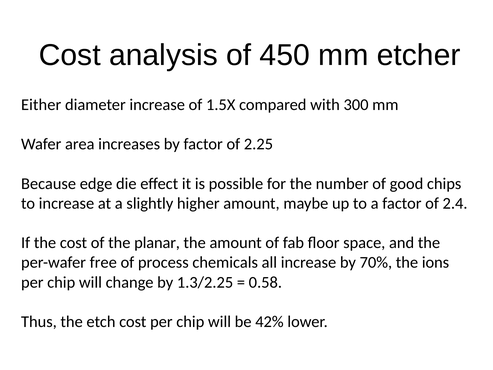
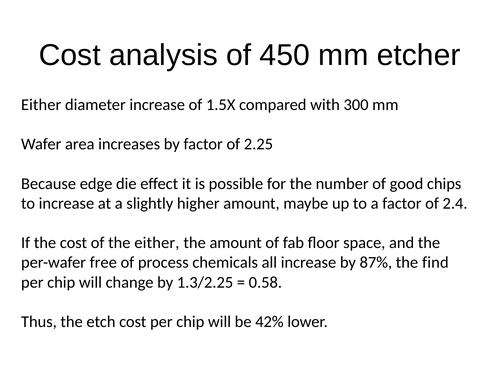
the planar: planar -> either (157, 243)
70%: 70% -> 87% (376, 262)
ions: ions -> find (435, 262)
